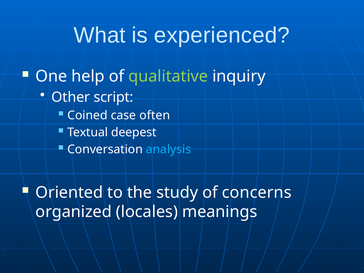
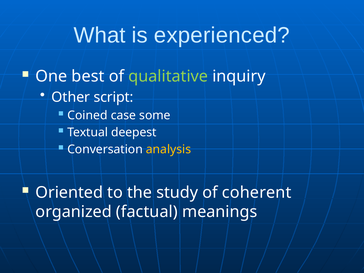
help: help -> best (88, 76)
often: often -> some (155, 115)
analysis colour: light blue -> yellow (169, 149)
concerns: concerns -> coherent (257, 192)
locales: locales -> factual (147, 212)
